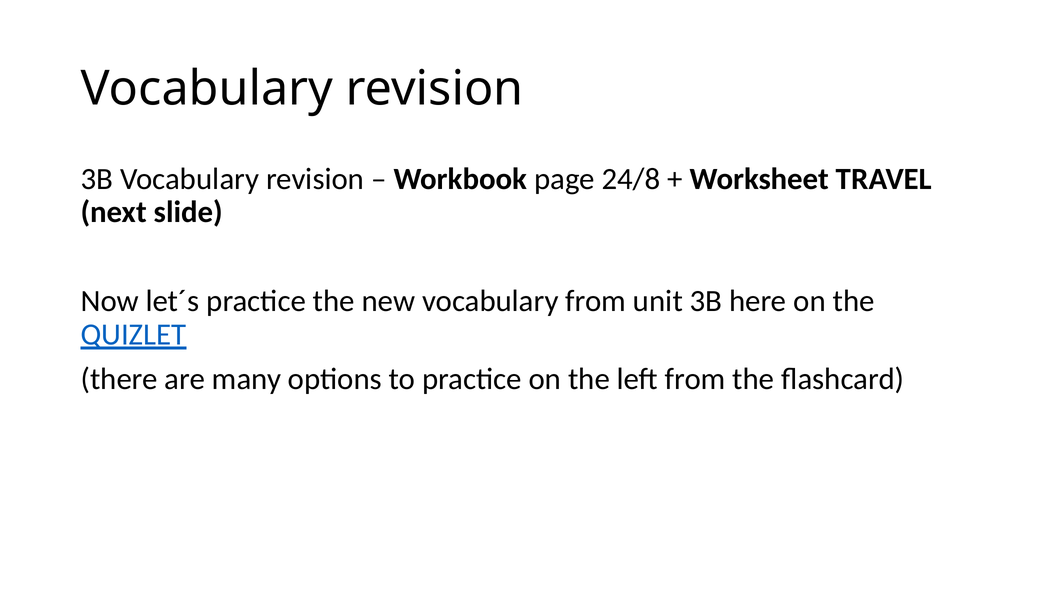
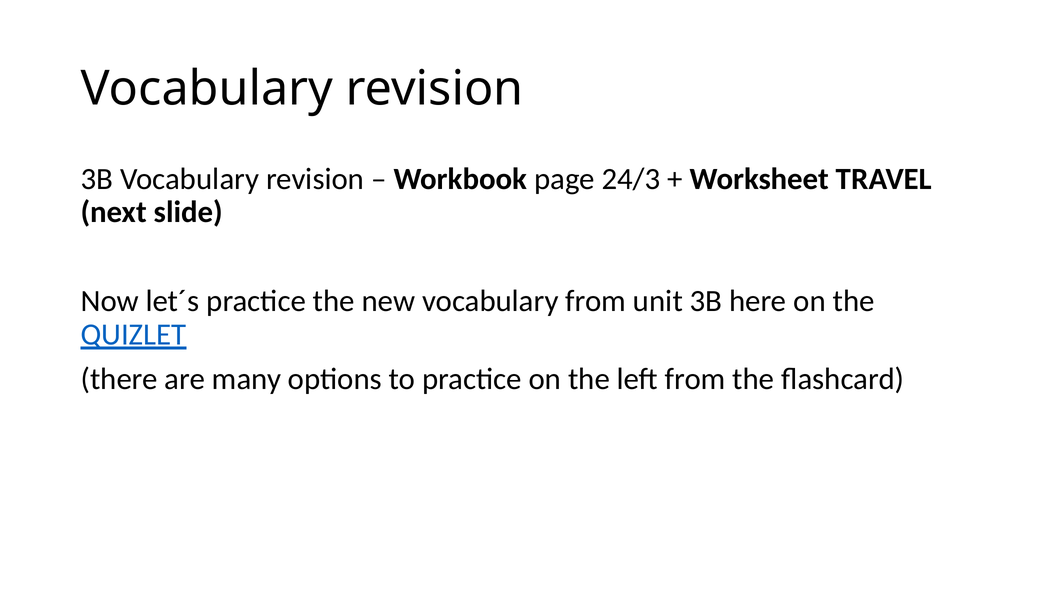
24/8: 24/8 -> 24/3 (631, 179)
